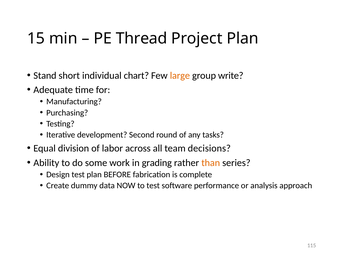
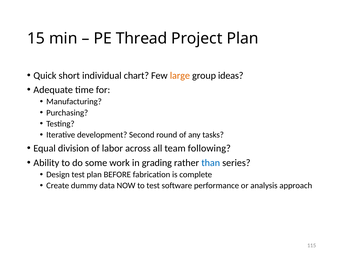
Stand: Stand -> Quick (45, 76)
write: write -> ideas (231, 76)
decisions: decisions -> following (209, 148)
than colour: orange -> blue (211, 163)
